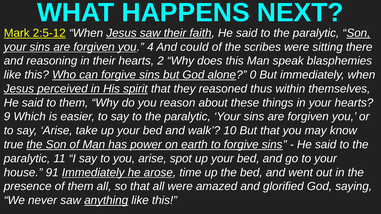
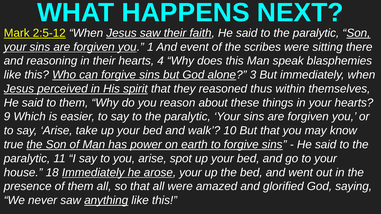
4: 4 -> 1 (150, 47)
could: could -> event (194, 47)
2: 2 -> 4 (161, 61)
0: 0 -> 3 (253, 75)
91: 91 -> 18 (52, 173)
arose time: time -> your (190, 173)
